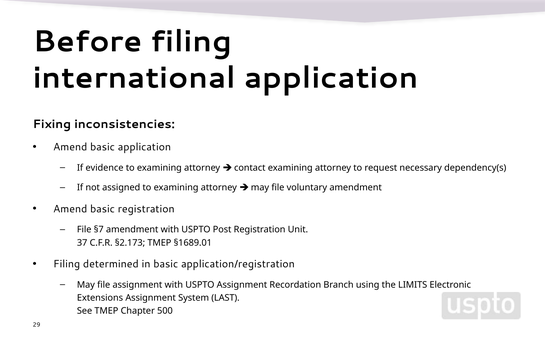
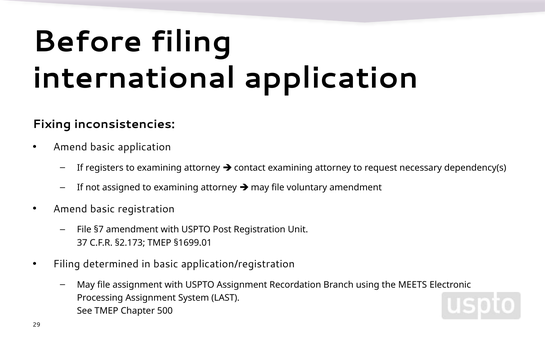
evidence: evidence -> registers (104, 168)
§1689.01: §1689.01 -> §1699.01 (193, 242)
LIMITS: LIMITS -> MEETS (413, 284)
Extensions: Extensions -> Processing (100, 298)
